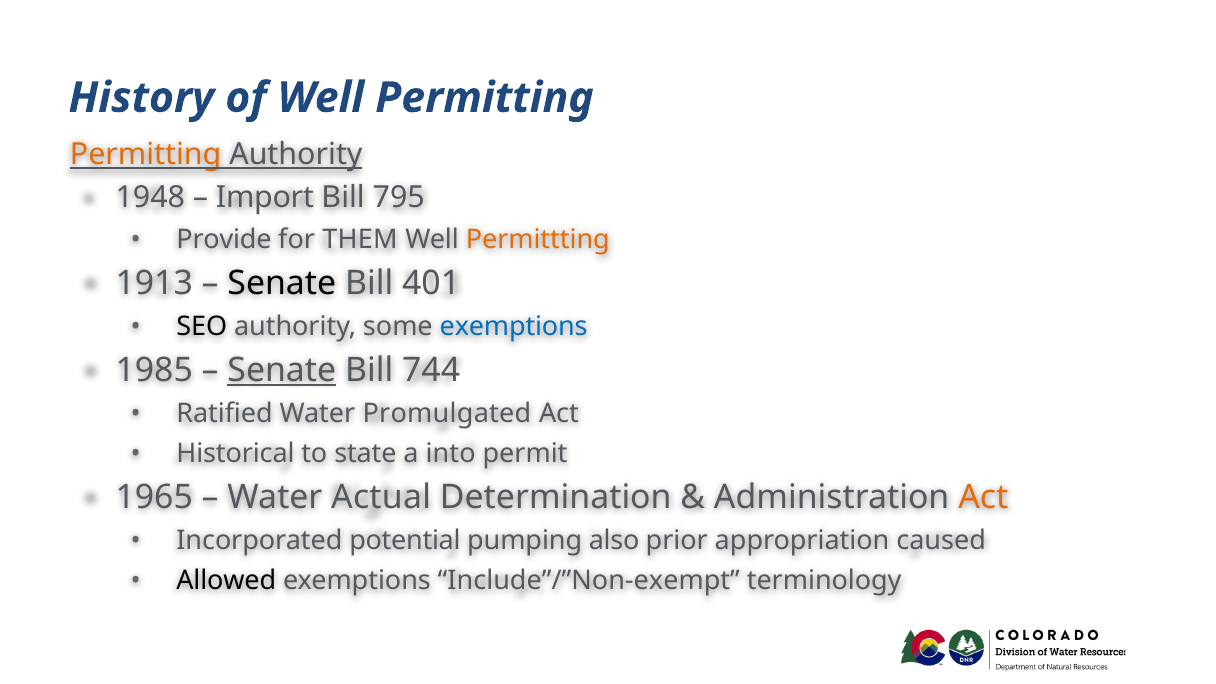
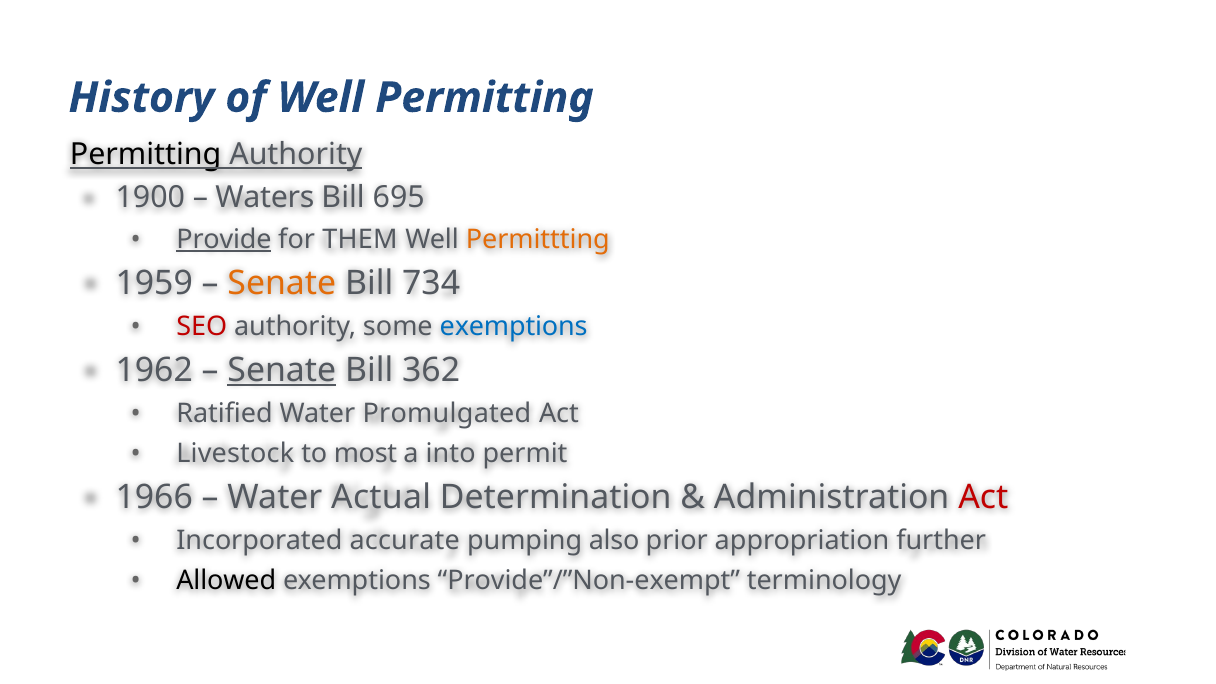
Permitting colour: orange -> black (146, 154)
1948: 1948 -> 1900 (150, 198)
Import: Import -> Waters (265, 198)
795: 795 -> 695 (399, 198)
Provide underline: none -> present (224, 240)
1913: 1913 -> 1959 (154, 283)
Senate colour: black -> orange (282, 283)
401: 401 -> 734 (431, 283)
SEO colour: black -> red (202, 327)
1985: 1985 -> 1962 (154, 370)
744: 744 -> 362 (431, 370)
Historical: Historical -> Livestock (235, 453)
state: state -> most (365, 453)
1965: 1965 -> 1966 (154, 497)
Act colour: orange -> red (983, 497)
potential: potential -> accurate (405, 540)
caused: caused -> further (941, 540)
Include”/”Non-exempt: Include”/”Non-exempt -> Provide”/”Non-exempt (589, 580)
